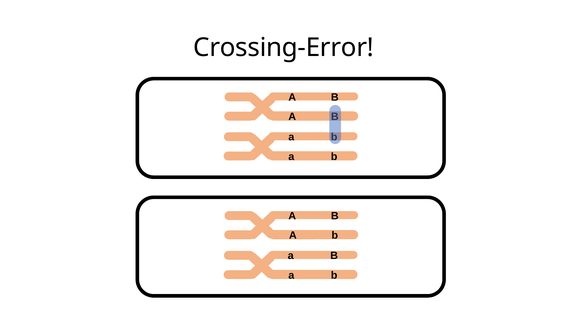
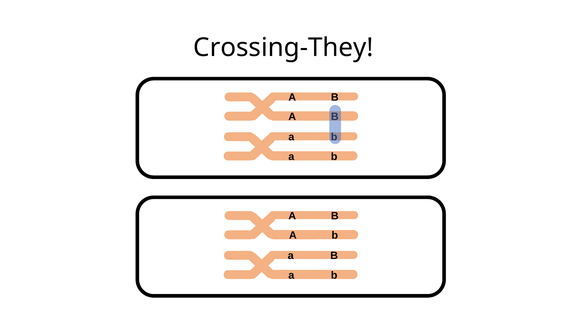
Crossing-Error: Crossing-Error -> Crossing-They (283, 48)
